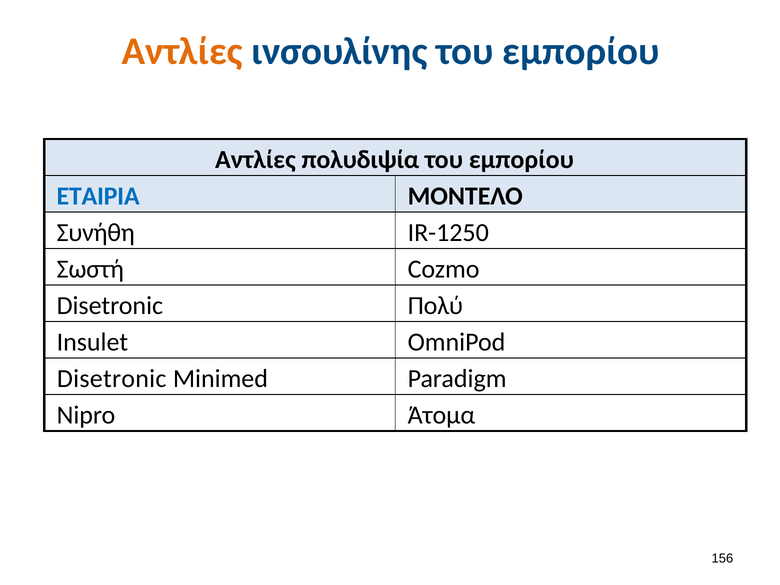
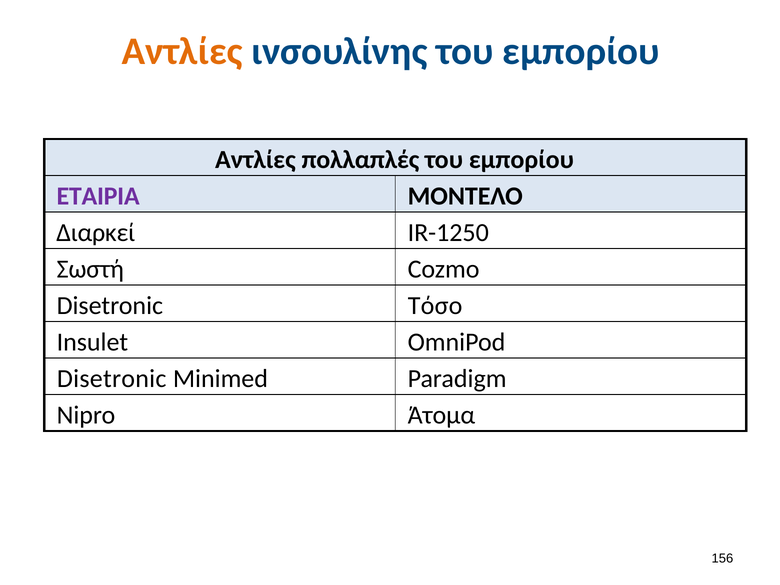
πολυδιψία: πολυδιψία -> πολλαπλές (360, 160)
ΕΤΑΙΡΙΑ colour: blue -> purple (98, 196)
Συνήθη: Συνήθη -> Διαρκεί (96, 233)
Πολύ: Πολύ -> Τόσο (435, 306)
